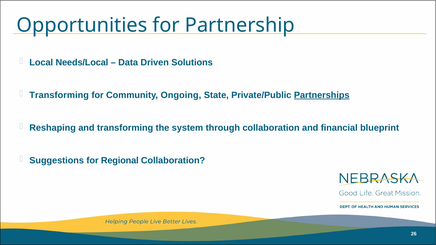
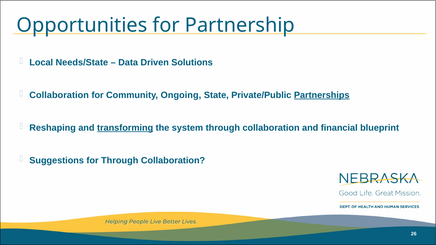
Needs/Local: Needs/Local -> Needs/State (82, 62)
Transforming: Transforming -> Collaboration (59, 95)
transforming underline: none -> present (125, 128)
for Regional: Regional -> Through (120, 161)
